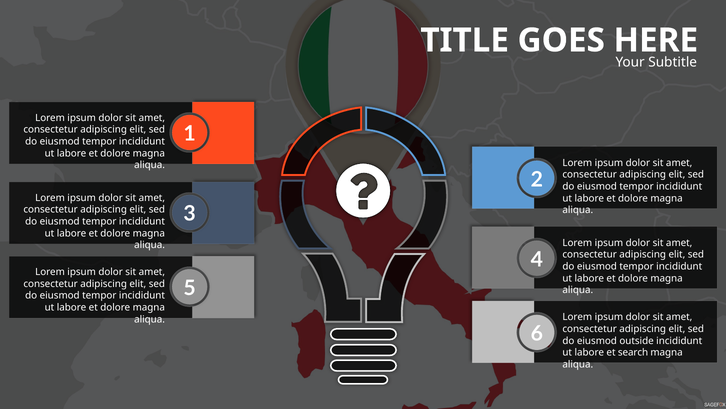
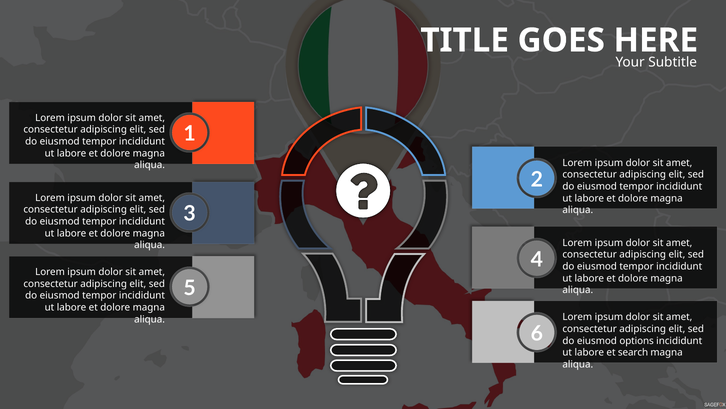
outside: outside -> options (637, 340)
